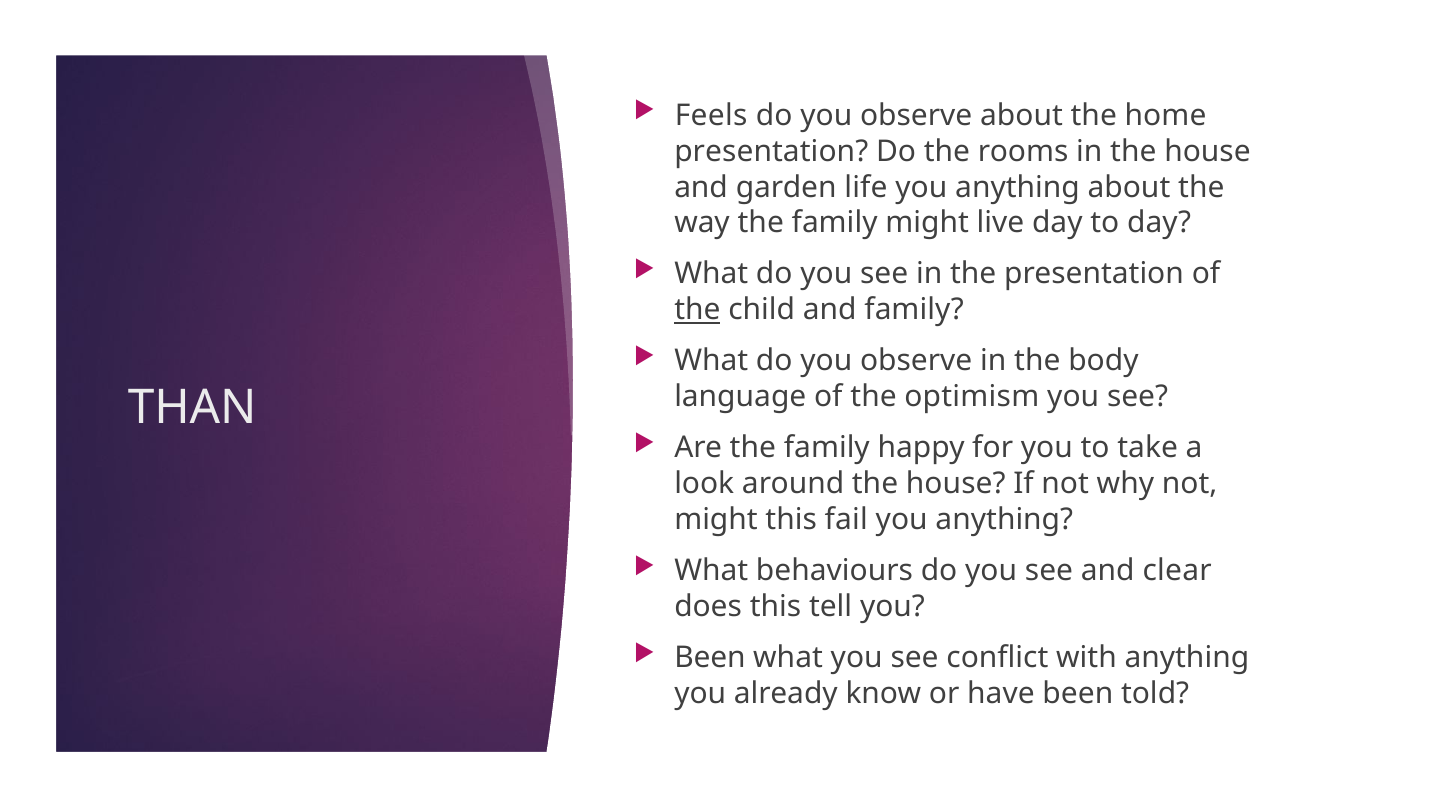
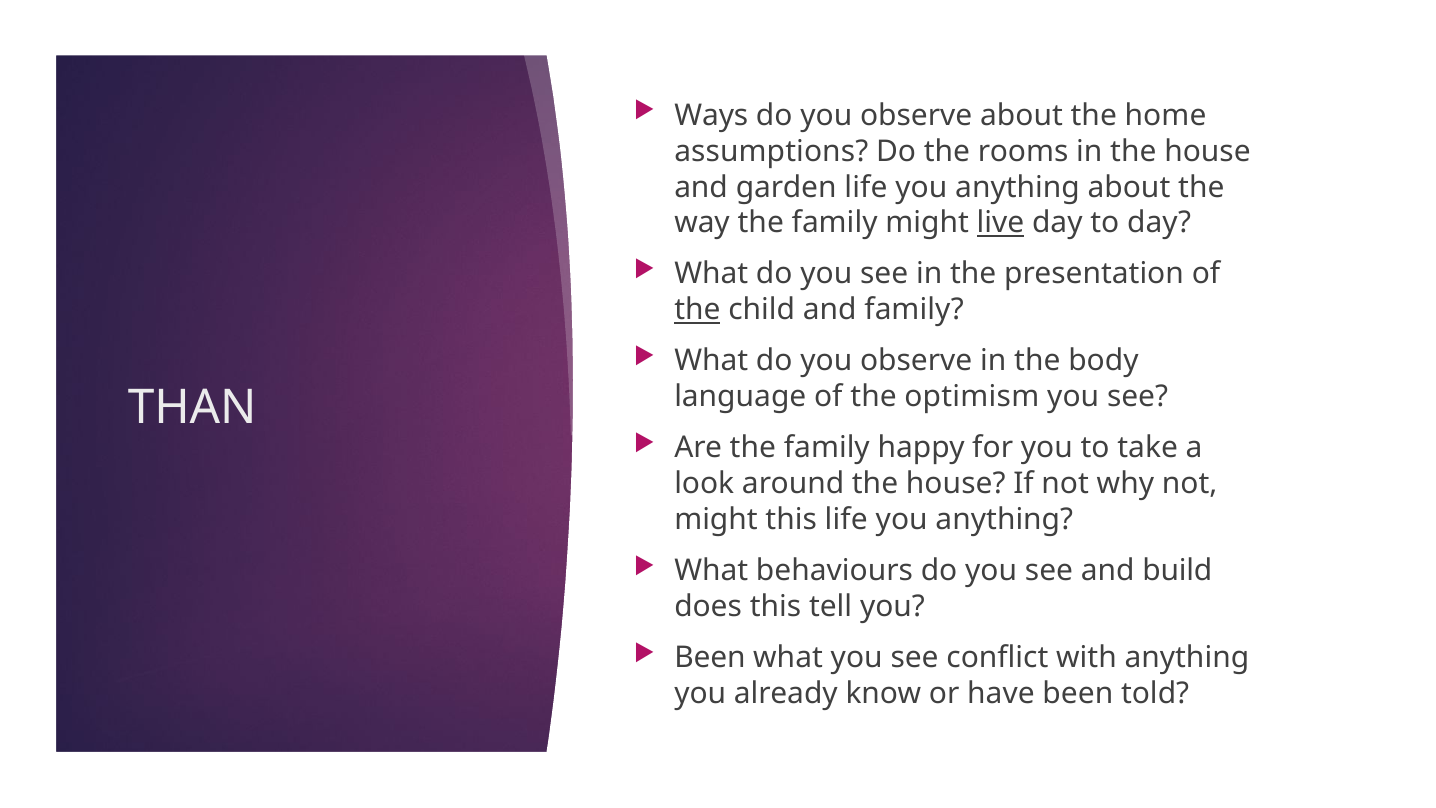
Feels: Feels -> Ways (711, 115)
presentation: presentation -> assumptions (771, 151)
live underline: none -> present (1000, 223)
this fail: fail -> life (846, 520)
clear: clear -> build (1177, 571)
